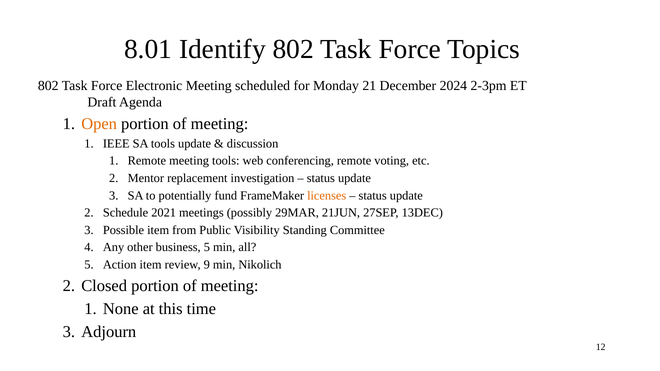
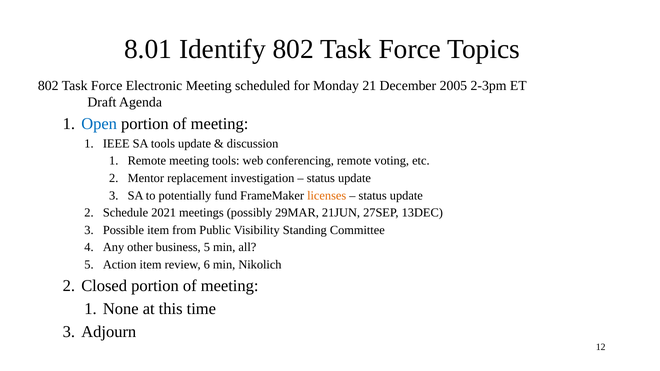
2024: 2024 -> 2005 (453, 86)
Open colour: orange -> blue (99, 124)
9: 9 -> 6 (207, 265)
